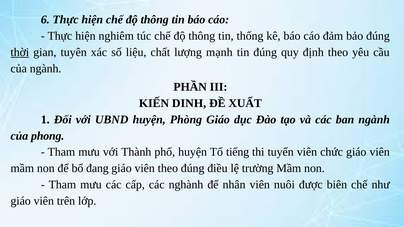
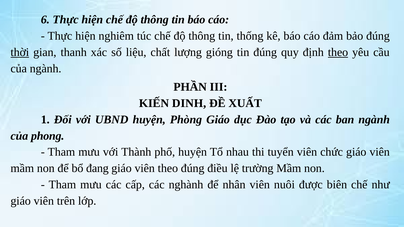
tuyên: tuyên -> thanh (74, 52)
mạnh: mạnh -> gióng (219, 52)
theo underline: none -> present (338, 52)
tiếng: tiếng -> nhau (238, 152)
